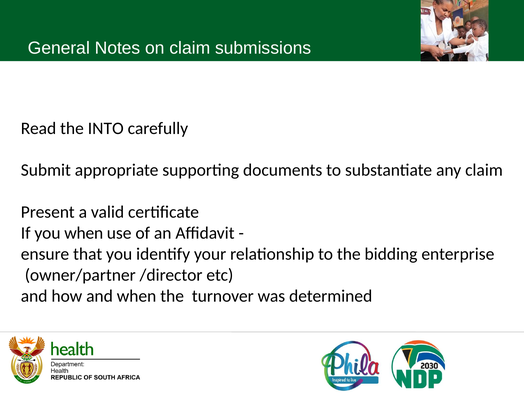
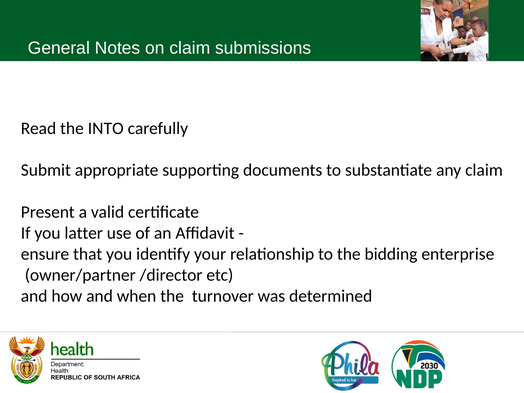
you when: when -> latter (84, 233)
